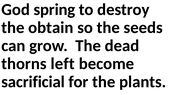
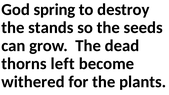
obtain: obtain -> stands (51, 28)
sacrificial: sacrificial -> withered (33, 82)
